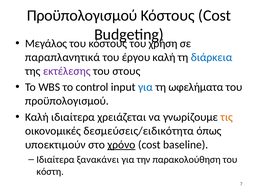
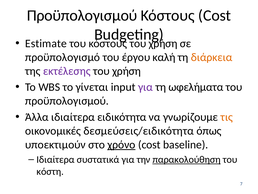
Μεγάλος: Μεγάλος -> Estimate (46, 43)
παραπλανητικά: παραπλανητικά -> προϋπολογισμό (63, 57)
διάρκεια colour: blue -> orange (212, 57)
στους: στους -> χρήση (127, 71)
control: control -> γίνεται (92, 87)
για colour: blue -> purple (145, 87)
Καλή: Καλή -> Άλλα (37, 117)
χρειάζεται: χρειάζεται -> ειδικότητα (122, 117)
ξανακάνει: ξανακάνει -> συστατικά (98, 159)
παρακολούθηση underline: none -> present (187, 159)
